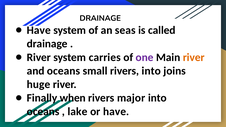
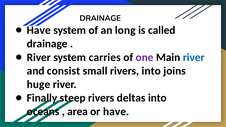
seas: seas -> long (125, 30)
river colour: orange -> blue (194, 57)
and oceans: oceans -> consist (64, 71)
when: when -> steep (73, 98)
major: major -> deltas (131, 98)
lake: lake -> area (78, 112)
